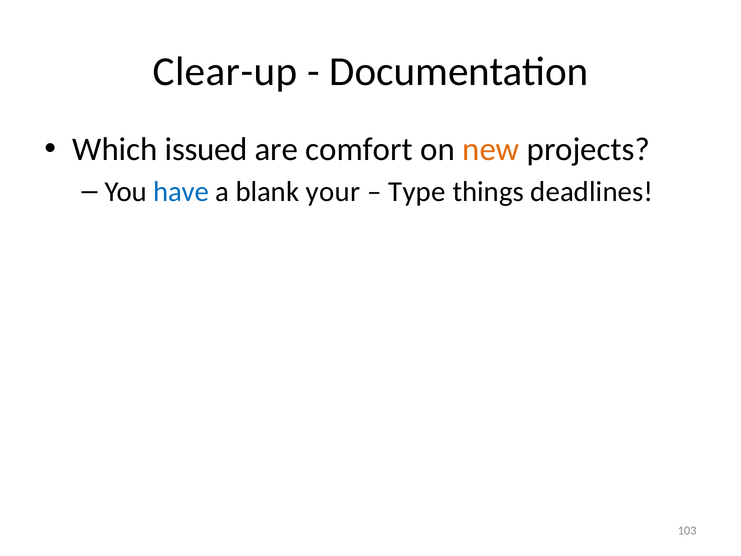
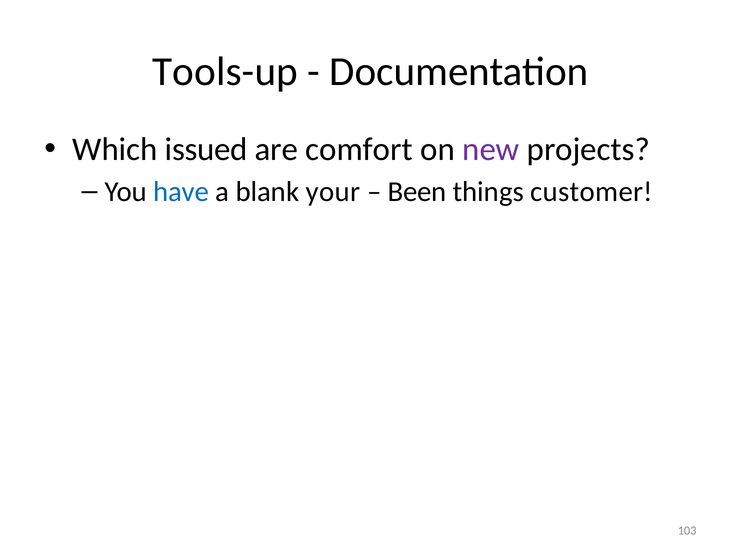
Clear-up: Clear-up -> Tools-up (225, 71)
new colour: orange -> purple (491, 149)
Type: Type -> Been (417, 192)
deadlines: deadlines -> customer (592, 192)
